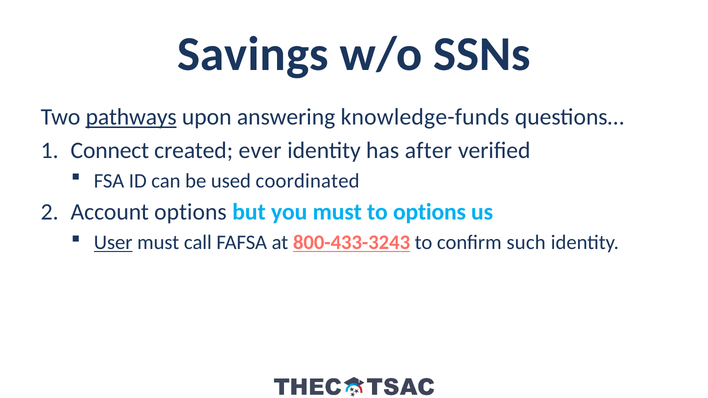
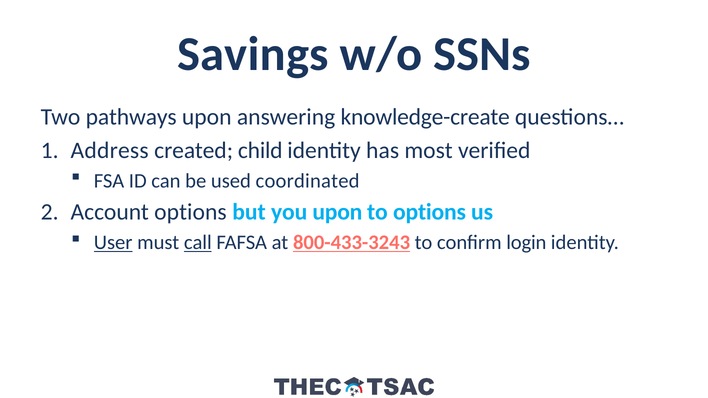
pathways underline: present -> none (131, 117)
knowledge-funds: knowledge-funds -> knowledge-create (425, 117)
Connect: Connect -> Address (110, 150)
ever: ever -> child (260, 150)
after: after -> most (429, 150)
you must: must -> upon (337, 212)
call underline: none -> present (198, 243)
such: such -> login (526, 243)
